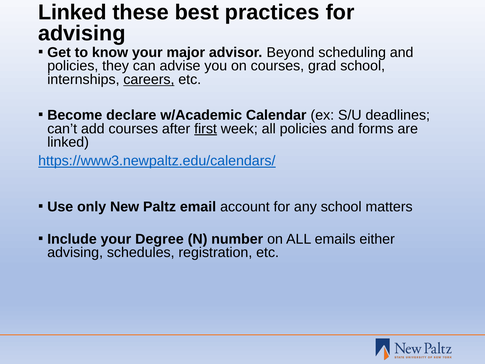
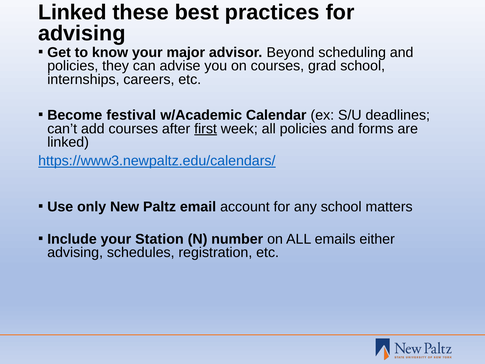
careers underline: present -> none (149, 79)
declare: declare -> festival (131, 115)
Degree: Degree -> Station (159, 239)
